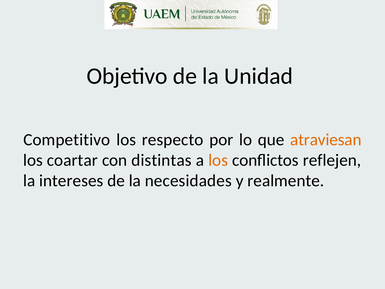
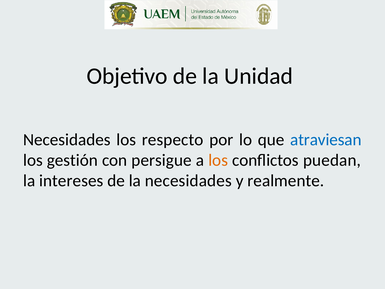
Competitivo: Competitivo -> Necesidades (67, 140)
atraviesan colour: orange -> blue (326, 140)
coartar: coartar -> gestión (72, 160)
distintas: distintas -> persigue (162, 160)
reflejen: reflejen -> puedan (332, 160)
